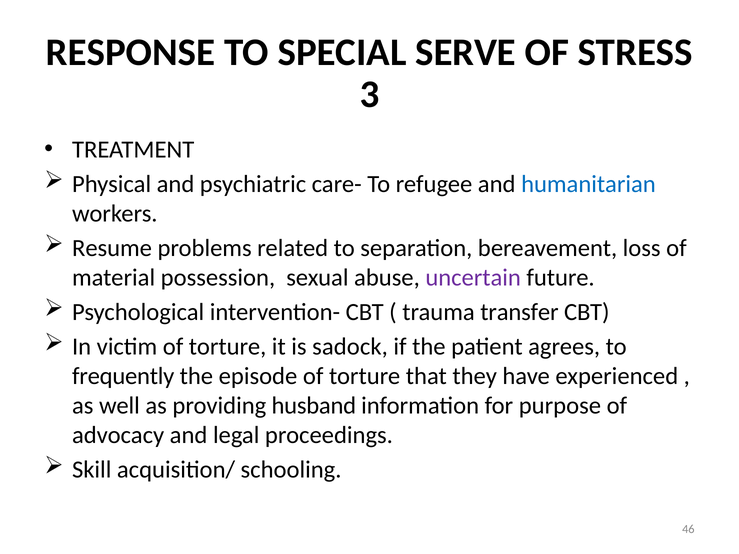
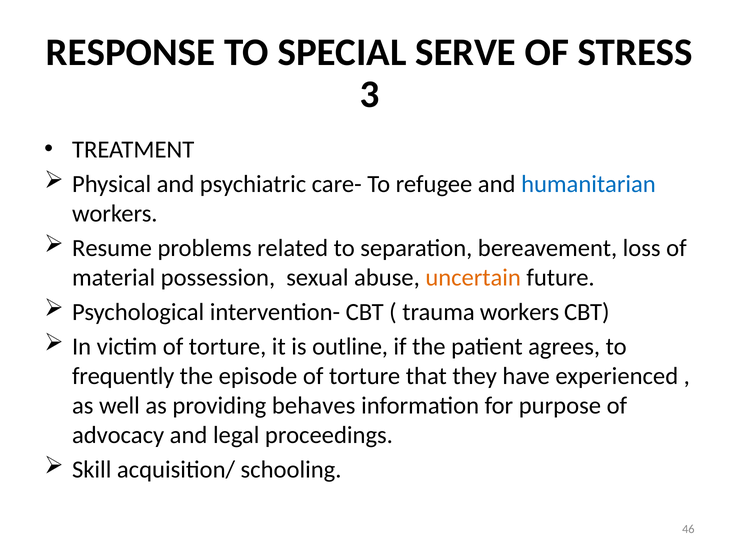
uncertain colour: purple -> orange (473, 278)
trauma transfer: transfer -> workers (519, 312)
sadock: sadock -> outline (350, 347)
husband: husband -> behaves (314, 406)
